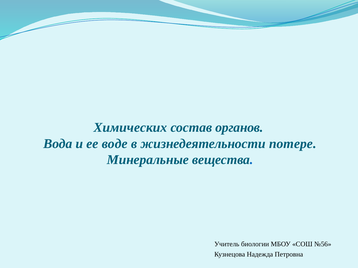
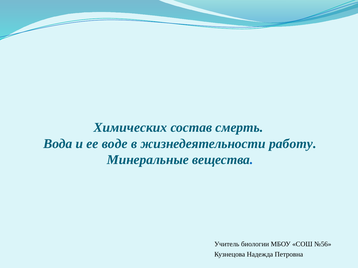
органов: органов -> смерть (239, 128)
потере: потере -> работу (293, 144)
